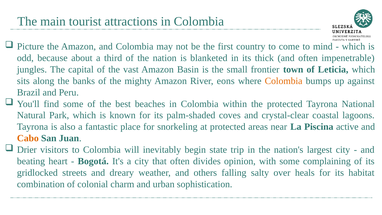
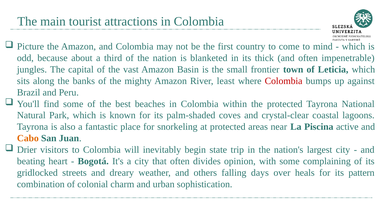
eons: eons -> least (226, 81)
Colombia colour: orange -> red (284, 81)
salty: salty -> days (260, 173)
habitat: habitat -> pattern (361, 173)
